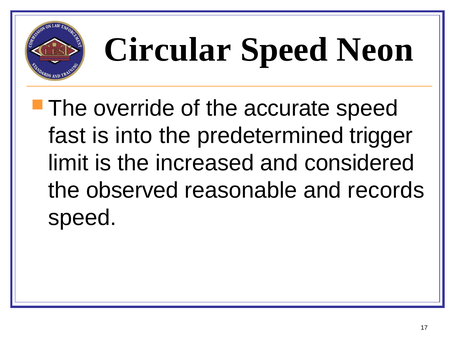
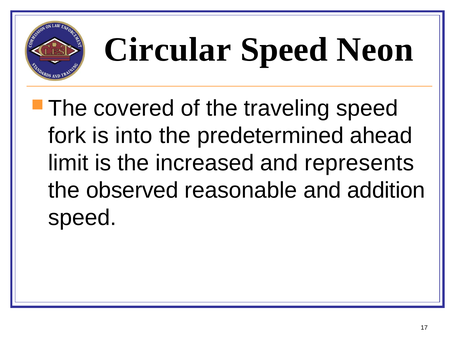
override: override -> covered (134, 109)
accurate: accurate -> traveling (287, 109)
fast: fast -> fork (67, 136)
trigger: trigger -> ahead (381, 136)
considered: considered -> represents (359, 163)
records: records -> addition (386, 190)
